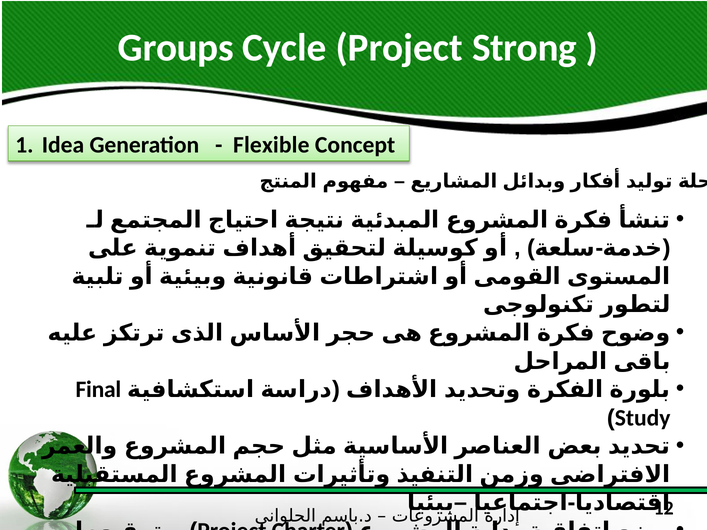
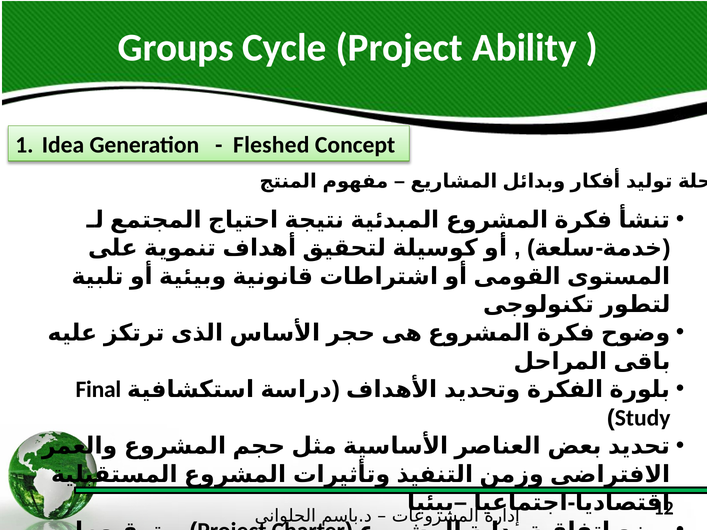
Strong: Strong -> Ability (524, 48)
Flexible: Flexible -> Fleshed (271, 145)
